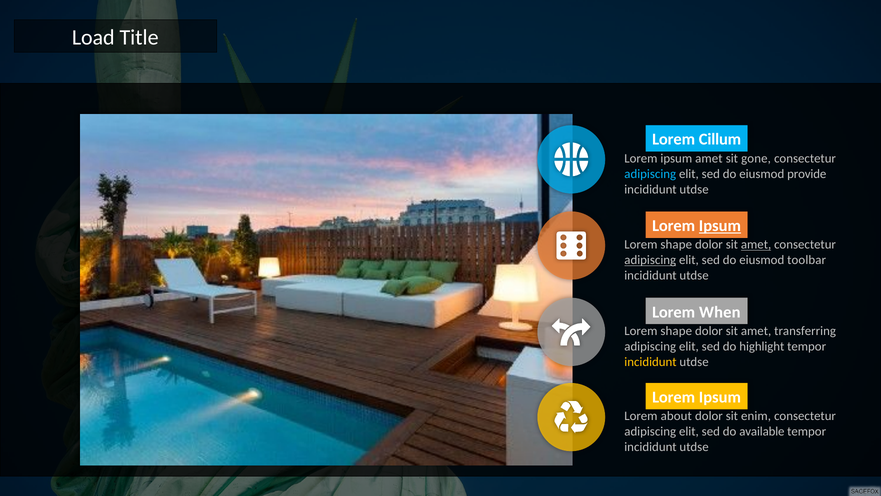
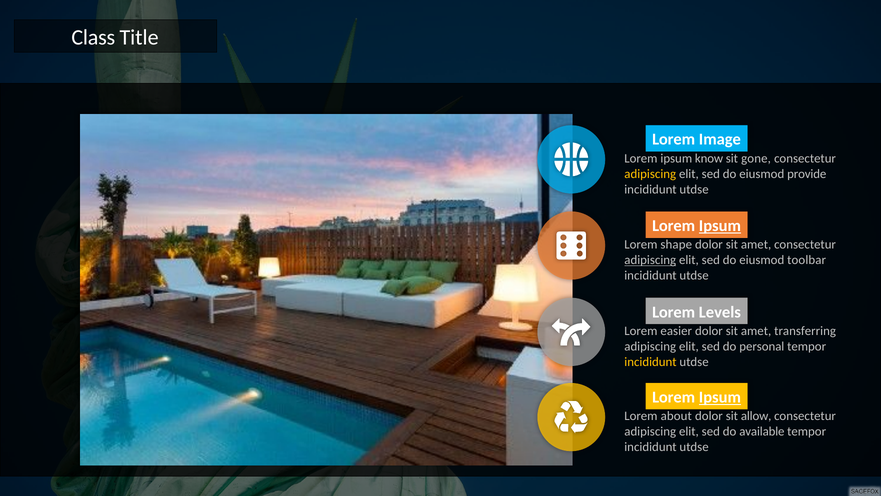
Load: Load -> Class (93, 38)
Cillum: Cillum -> Image (720, 139)
ipsum amet: amet -> know (709, 158)
adipiscing colour: light blue -> yellow (650, 174)
amet underline: present -> none (756, 245)
When: When -> Levels (720, 312)
shape: shape -> easier (676, 331)
highlight: highlight -> personal (762, 346)
Ipsum underline: none -> present (720, 397)
enim: enim -> allow (756, 416)
